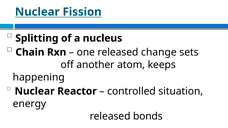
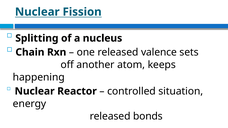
change: change -> valence (159, 52)
